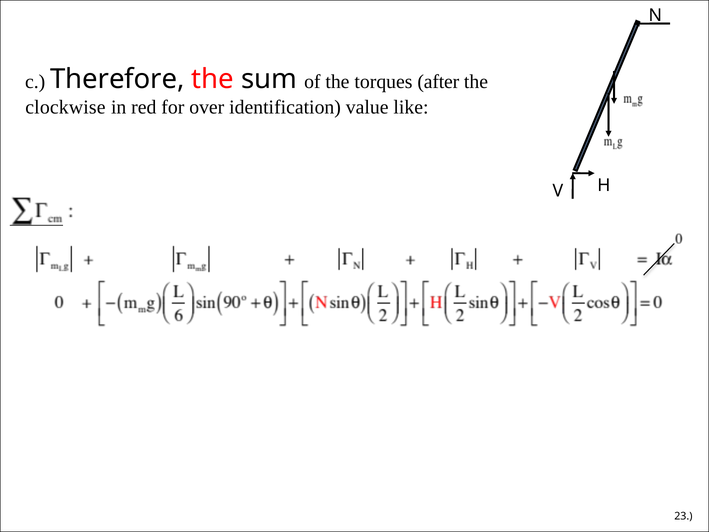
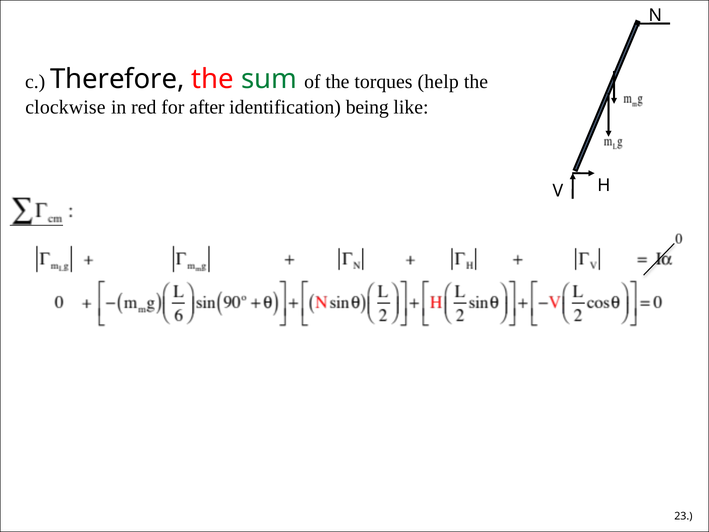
sum colour: black -> green (269, 79)
after: after -> help (438, 82)
over: over -> after (207, 107)
value: value -> being (367, 107)
